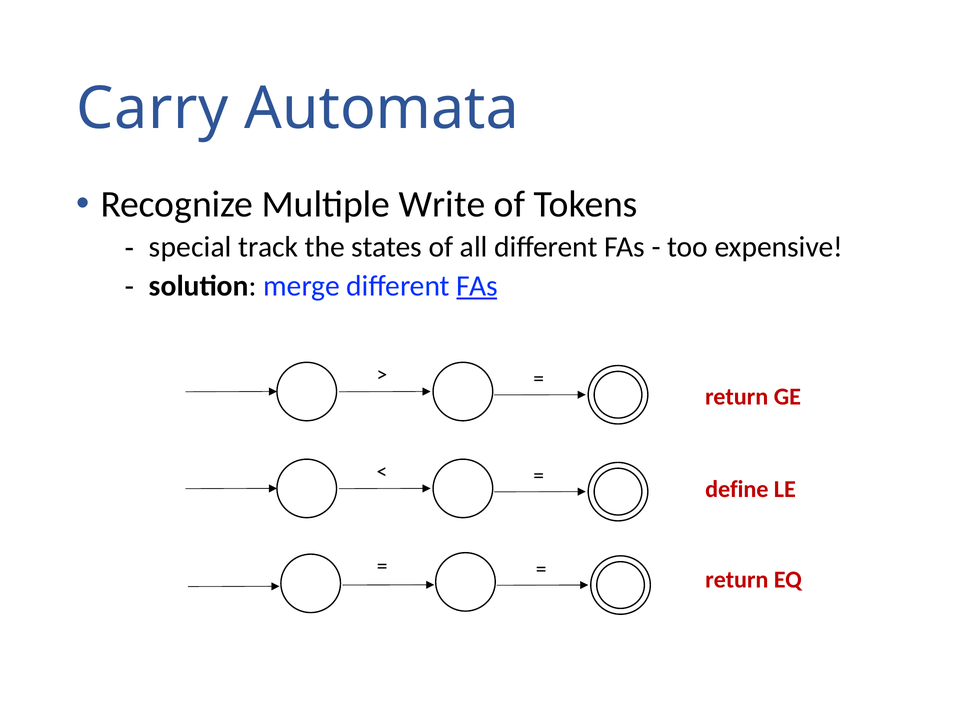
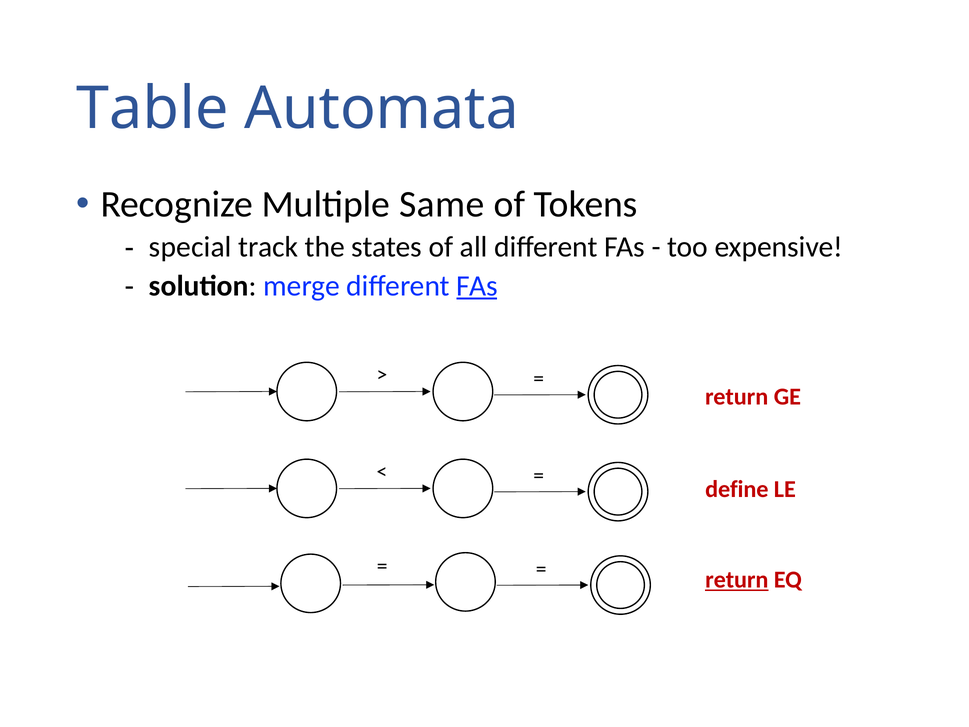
Carry: Carry -> Table (152, 109)
Write: Write -> Same (442, 204)
return underline: none -> present (737, 580)
